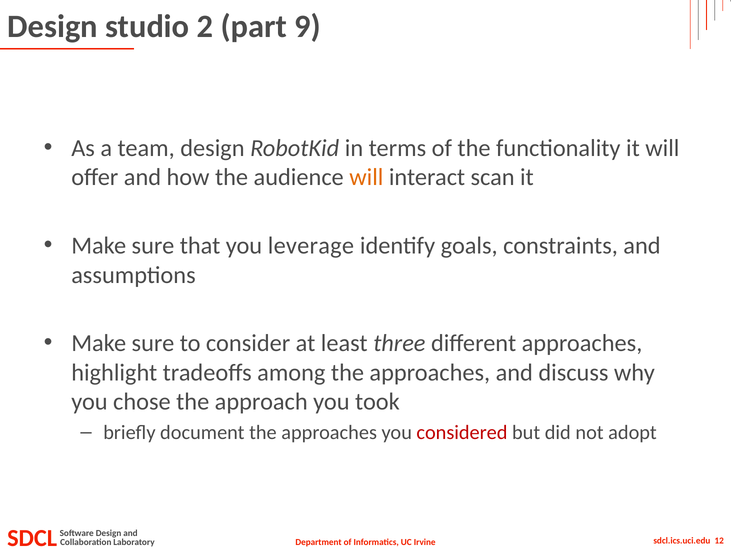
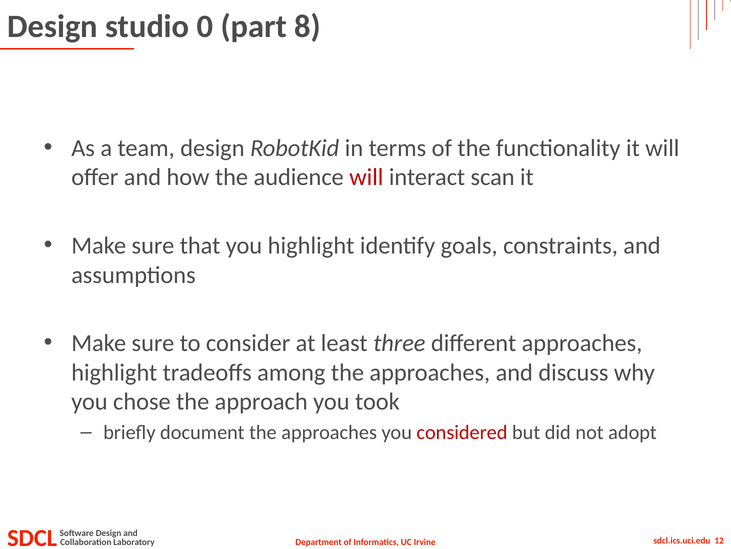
2: 2 -> 0 (205, 27)
9: 9 -> 8 (308, 27)
will colour: orange -> red (366, 177)
you leverage: leverage -> highlight (311, 245)
